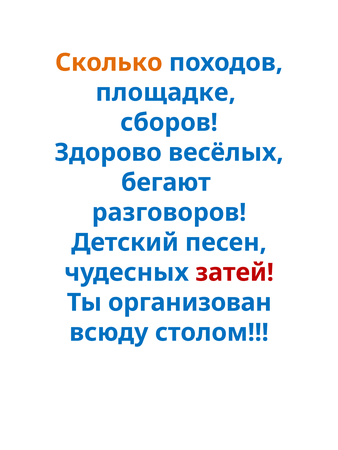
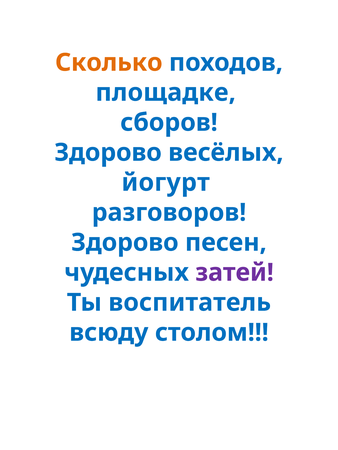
бегают: бегают -> йогурт (166, 183)
Детский: Детский -> Здорово (125, 243)
затей colour: red -> purple (235, 273)
организован: организован -> воспитатель (190, 303)
